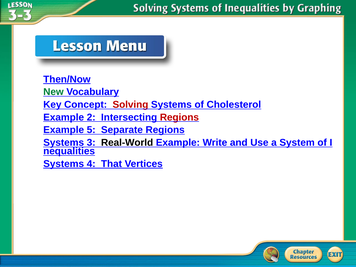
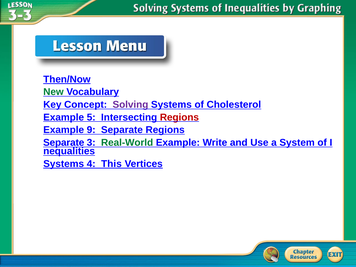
Solving colour: red -> purple (130, 105)
2: 2 -> 5 (91, 117)
5: 5 -> 9 (91, 130)
Systems: Systems -> Separate (64, 143)
Real-World colour: black -> green (127, 143)
That: That -> This (111, 164)
